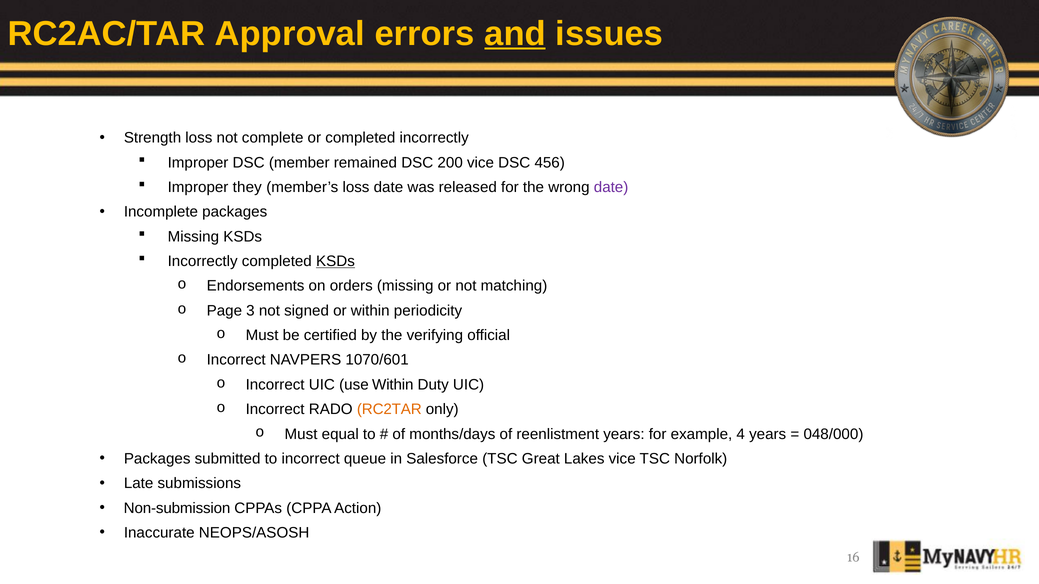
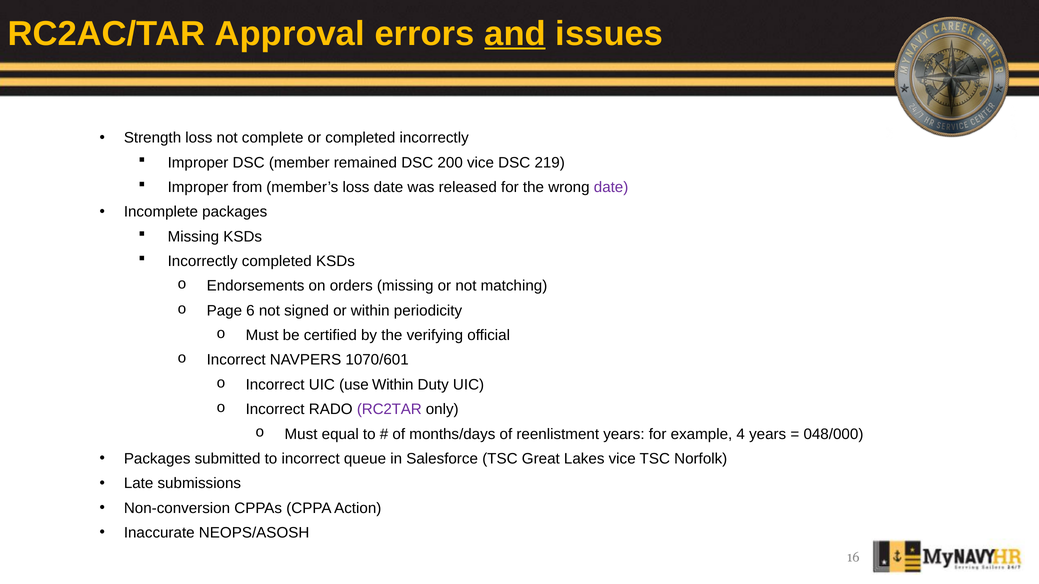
456: 456 -> 219 (550, 163)
they: they -> from (247, 187)
KSDs underline: present -> none (335, 261)
3: 3 -> 6 (250, 311)
RC2TAR colour: orange -> purple (389, 410)
Non-submission: Non-submission -> Non-conversion (177, 508)
